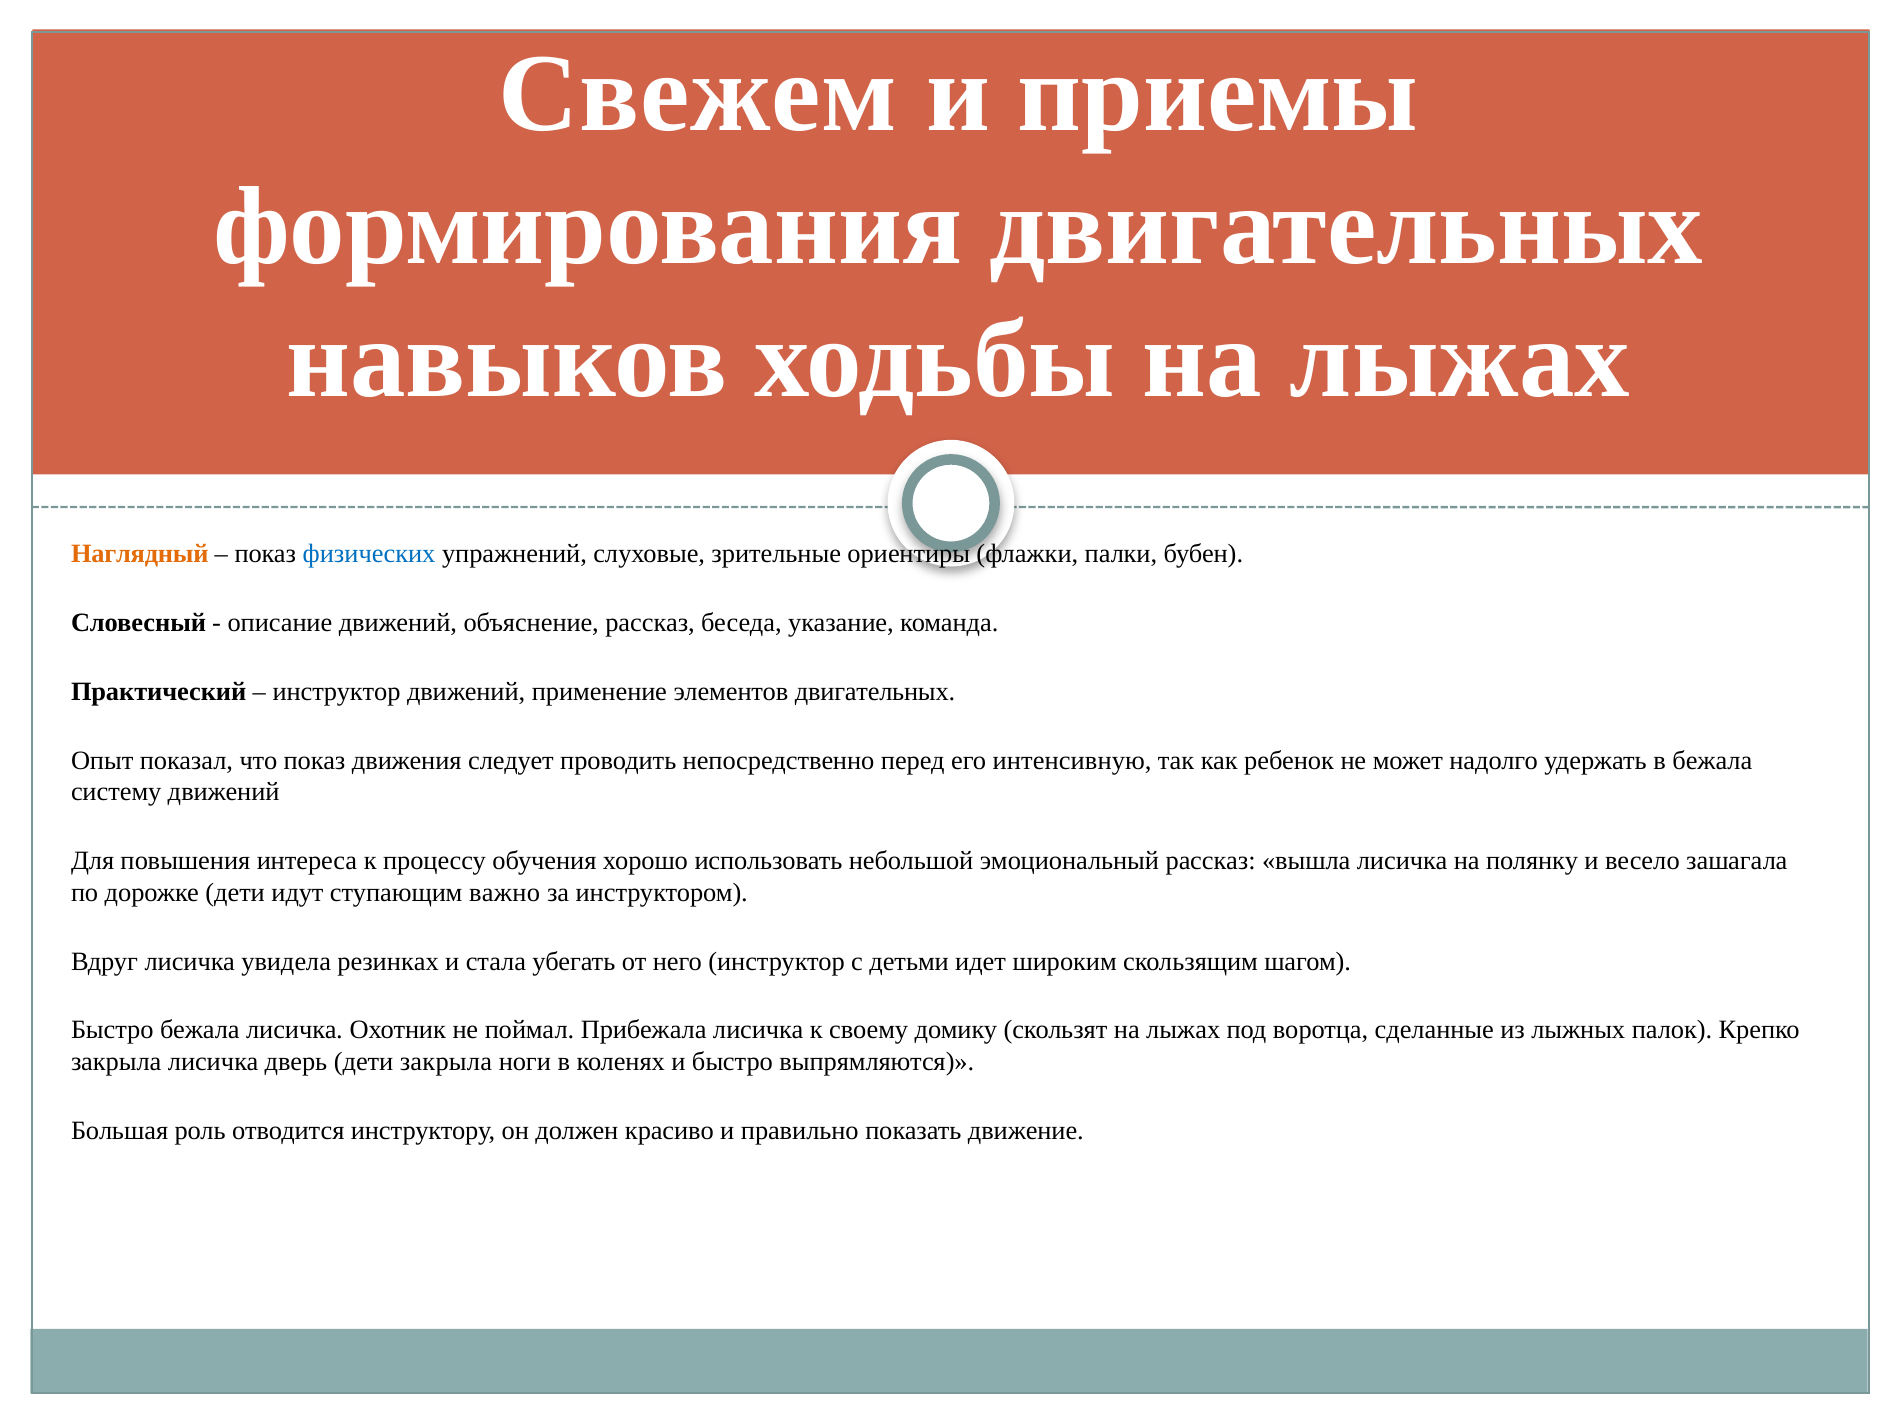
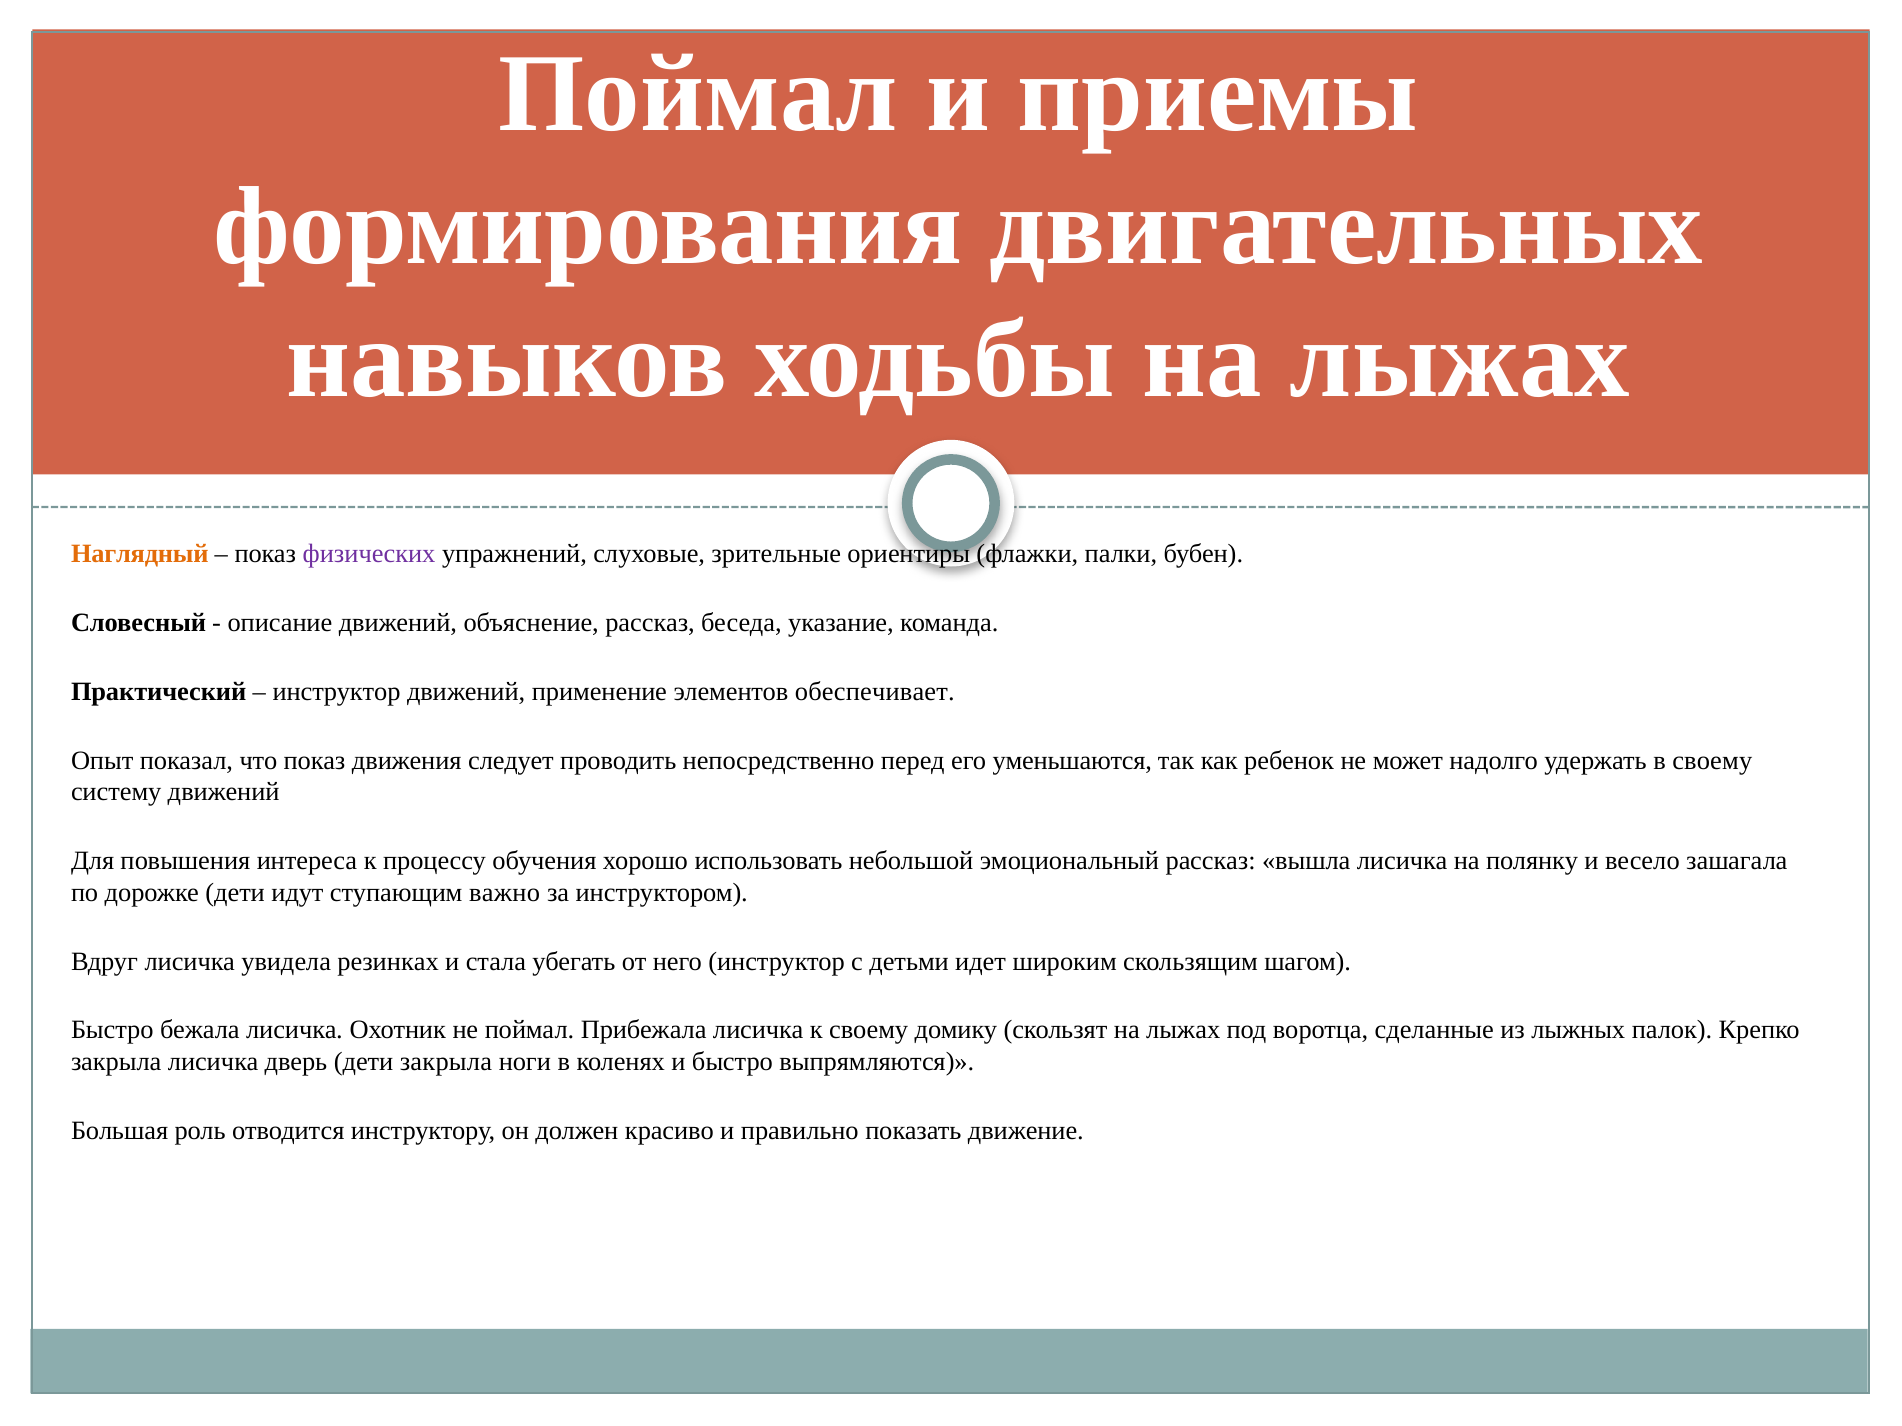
Свежем: Свежем -> Поймал (698, 93)
физических colour: blue -> purple (369, 554)
элементов двигательных: двигательных -> обеспечивает (875, 692)
интенсивную: интенсивную -> уменьшаются (1072, 761)
в бежала: бежала -> своему (1712, 761)
